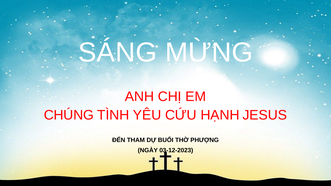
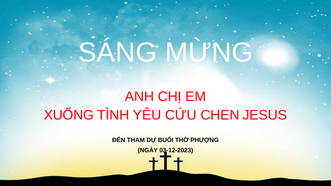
CHÚNG: CHÚNG -> XUỐNG (69, 115)
HẠNH: HẠNH -> CHEN (220, 115)
